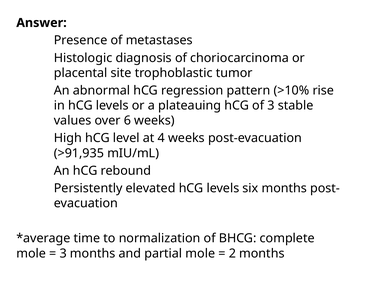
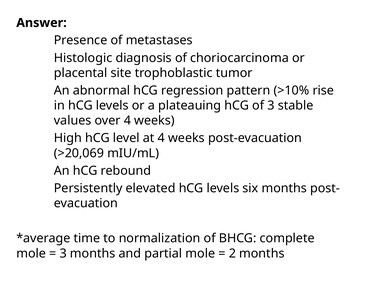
over 6: 6 -> 4 (127, 121)
>91,935: >91,935 -> >20,069 (79, 153)
